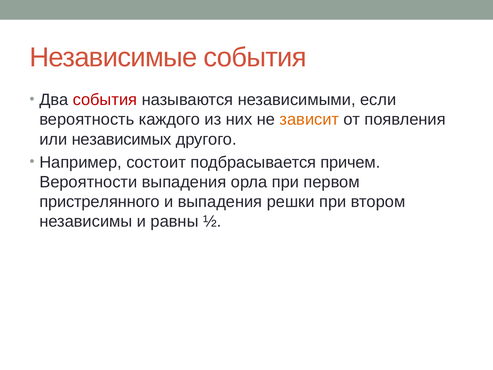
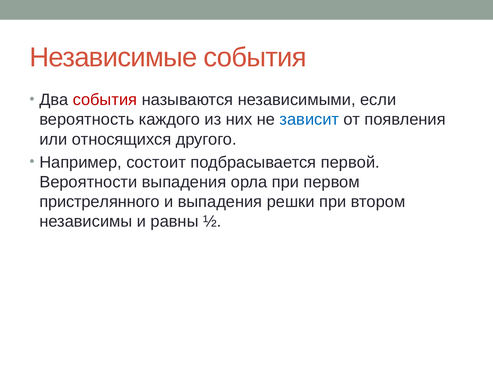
зависит colour: orange -> blue (309, 119)
независимых: независимых -> относящихся (122, 139)
причем: причем -> первой (350, 162)
